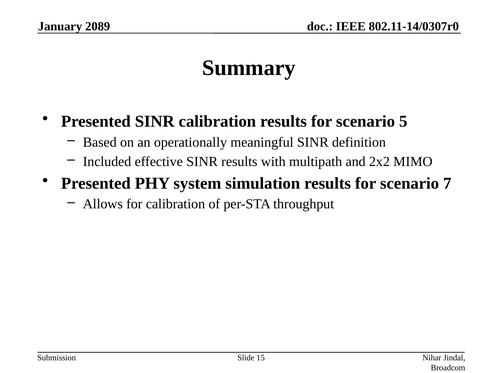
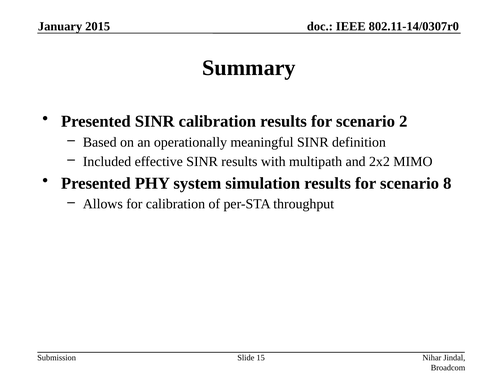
2089: 2089 -> 2015 (98, 27)
5: 5 -> 2 (403, 122)
7: 7 -> 8 (447, 184)
